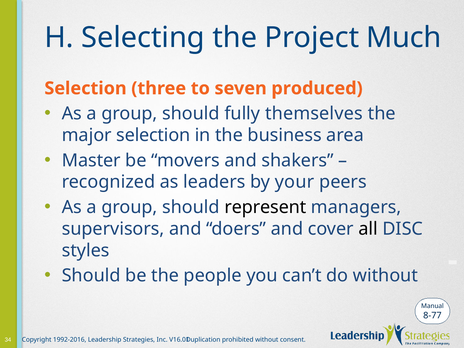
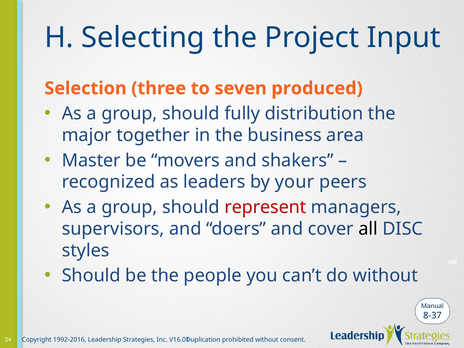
Much: Much -> Input (404, 38)
themselves: themselves -> distribution (314, 114)
major selection: selection -> together (153, 135)
represent colour: black -> red (265, 207)
8-77: 8-77 -> 8-37 (432, 316)
